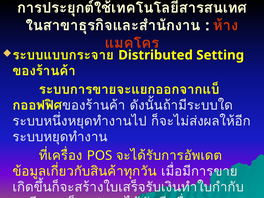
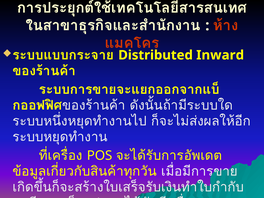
Setting: Setting -> Inward (220, 55)
